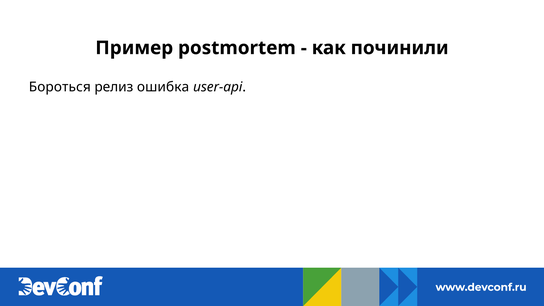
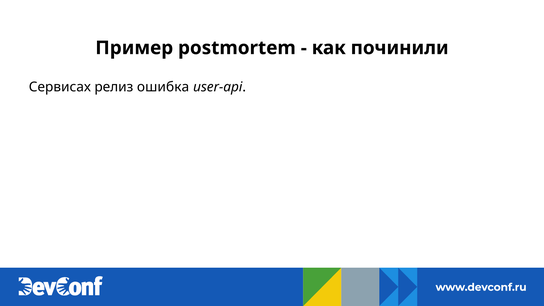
Бороться: Бороться -> Сервисах (60, 87)
